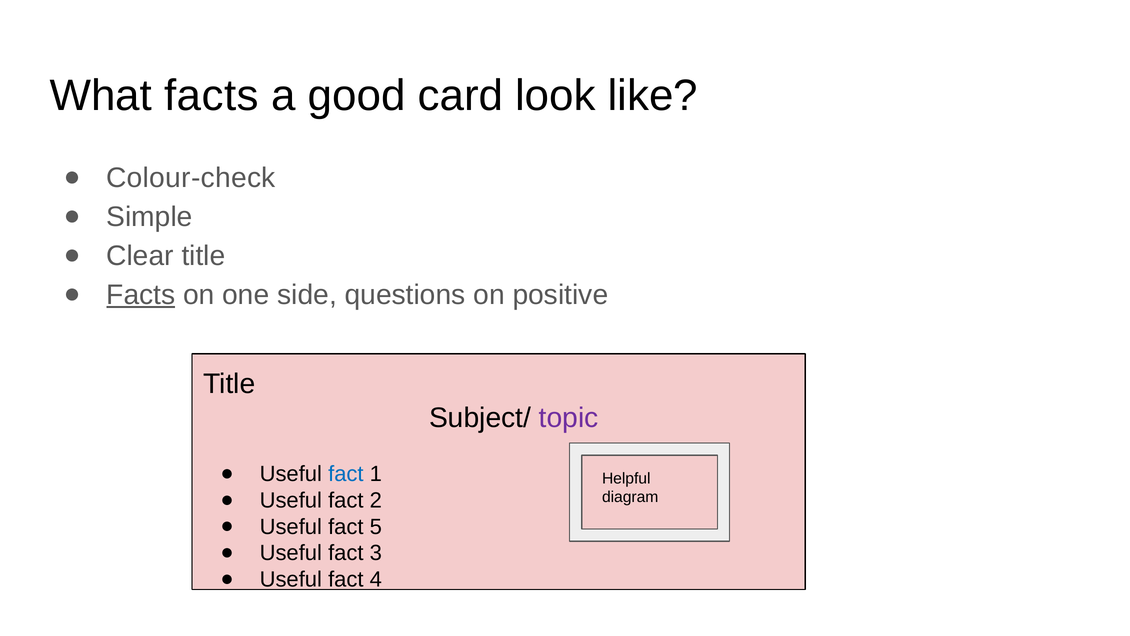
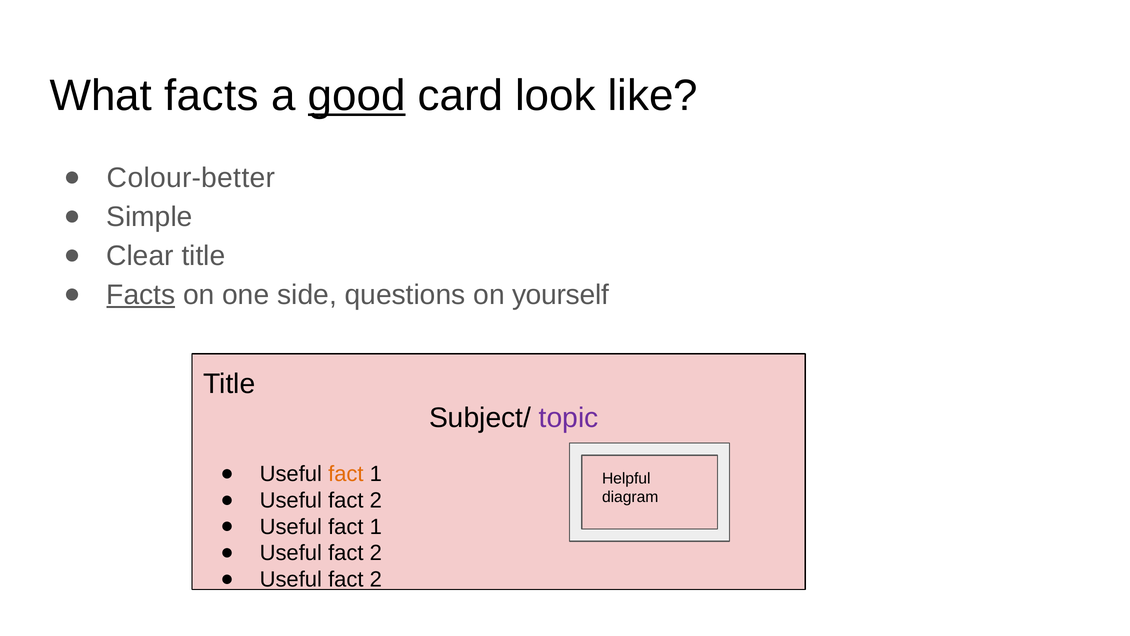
good underline: none -> present (357, 96)
Colour-check: Colour-check -> Colour-better (191, 178)
positive: positive -> yourself (561, 295)
fact colour: blue -> orange (346, 474)
5: 5 -> 1 (376, 527)
3: 3 -> 2 (376, 553)
4: 4 -> 2 (376, 579)
